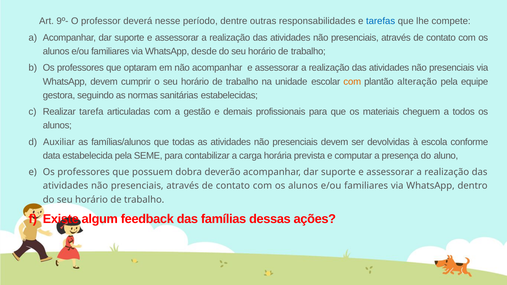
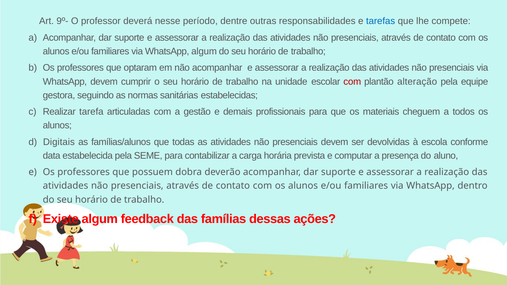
WhatsApp desde: desde -> algum (204, 51)
com colour: orange -> red (352, 82)
Auxiliar: Auxiliar -> Digitais (59, 142)
